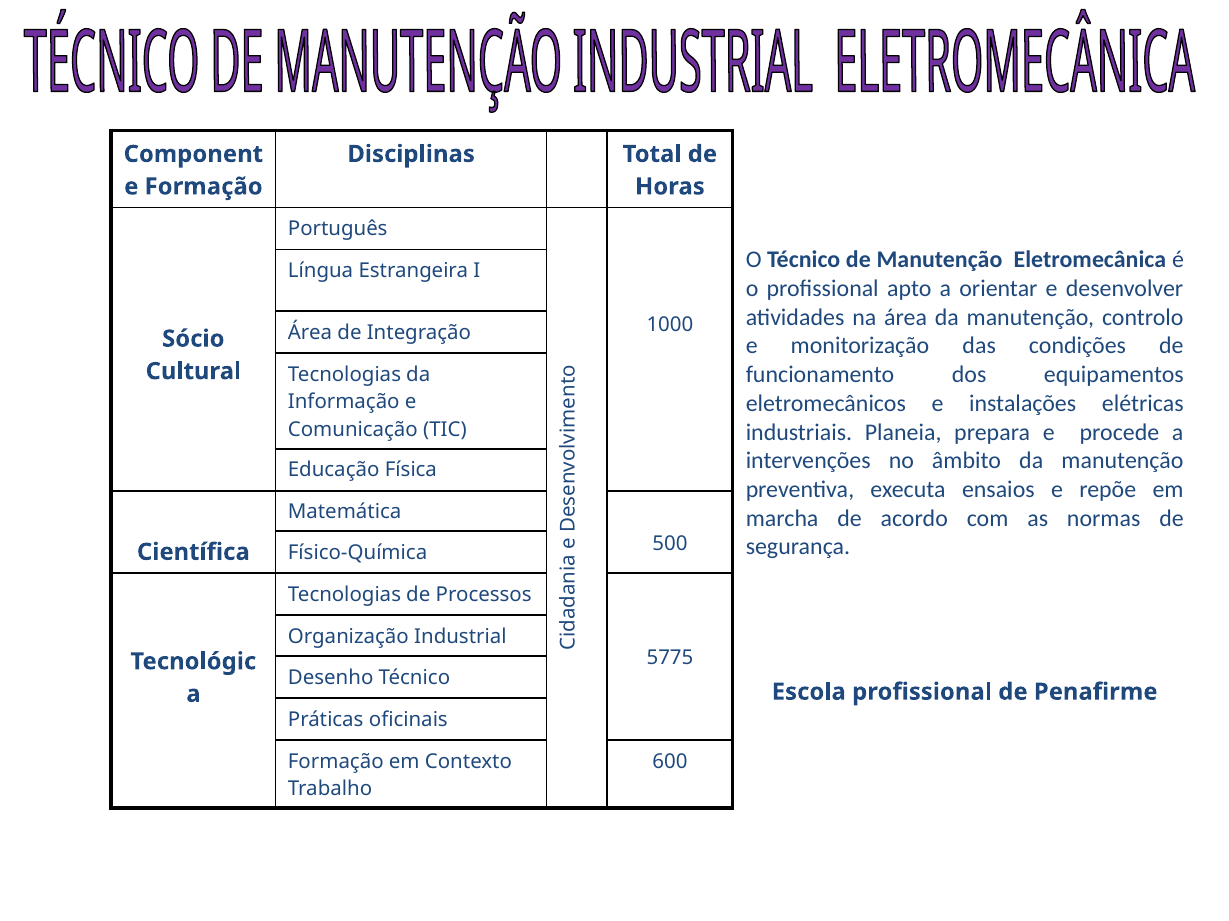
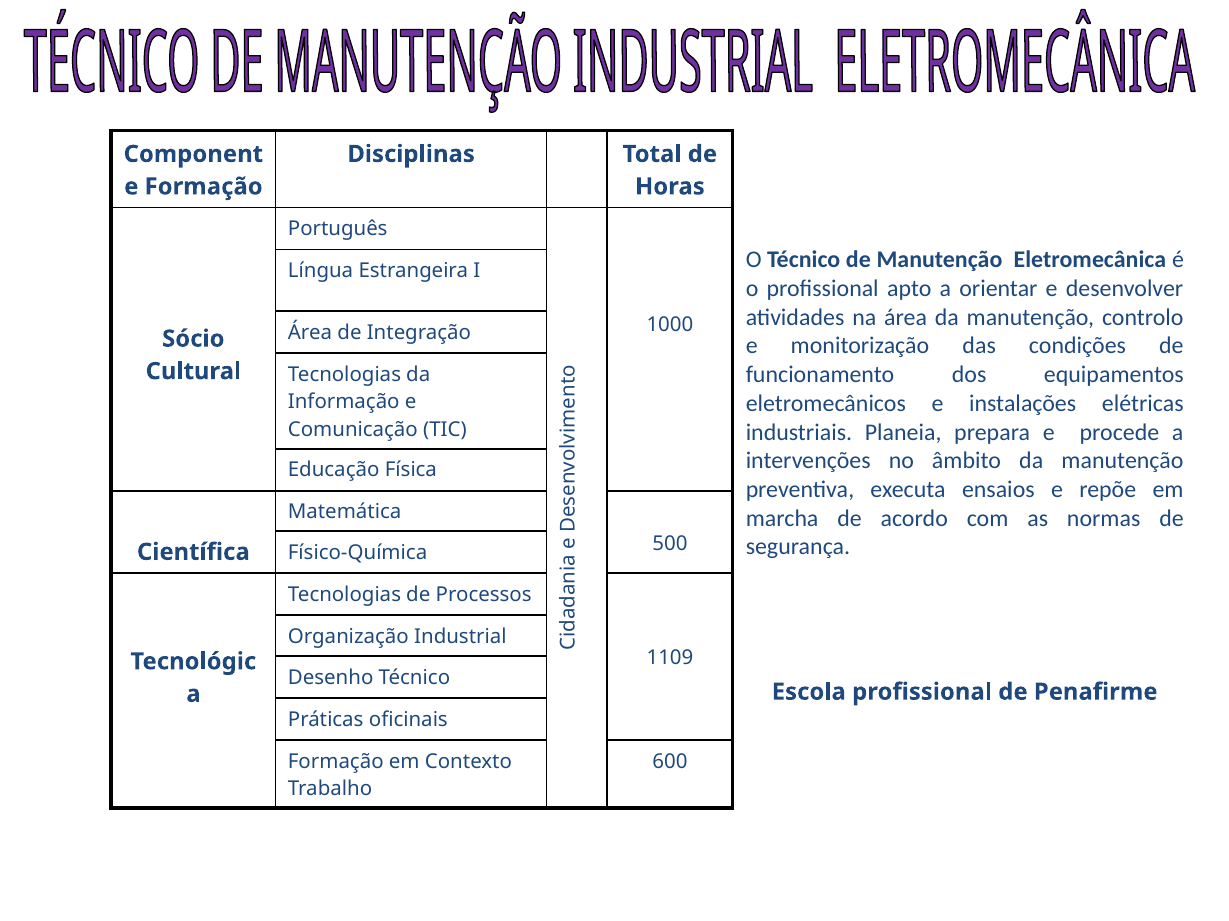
5775: 5775 -> 1109 (670, 659)
